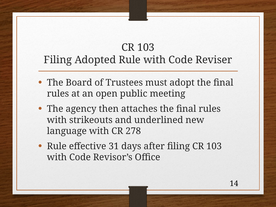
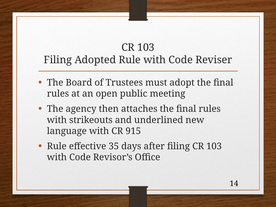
278: 278 -> 915 (133, 131)
31: 31 -> 35 (114, 146)
